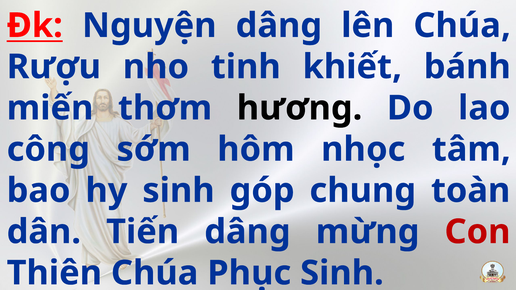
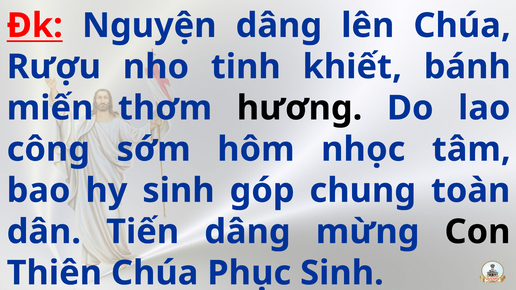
Con colour: red -> black (477, 232)
